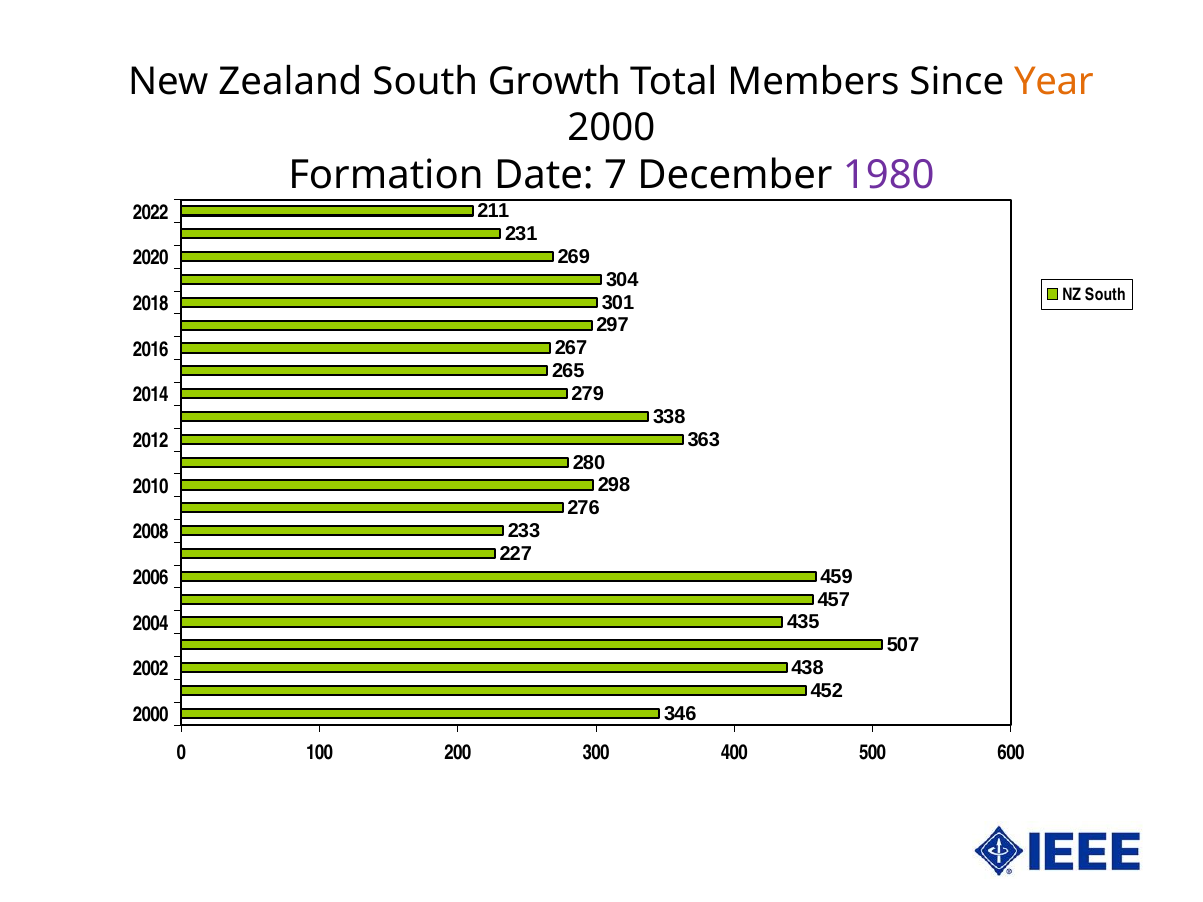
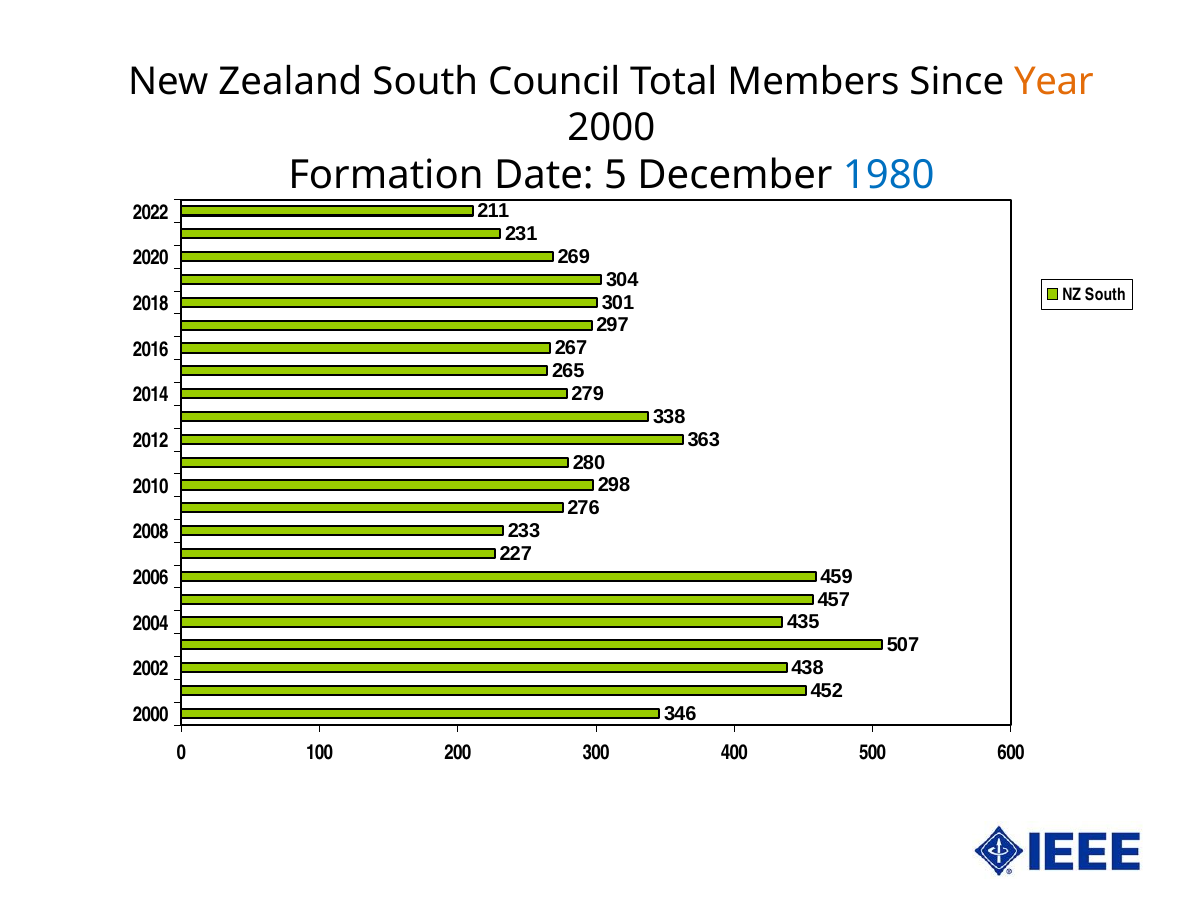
Growth: Growth -> Council (554, 82)
7: 7 -> 5 (616, 175)
1980 colour: purple -> blue (889, 175)
